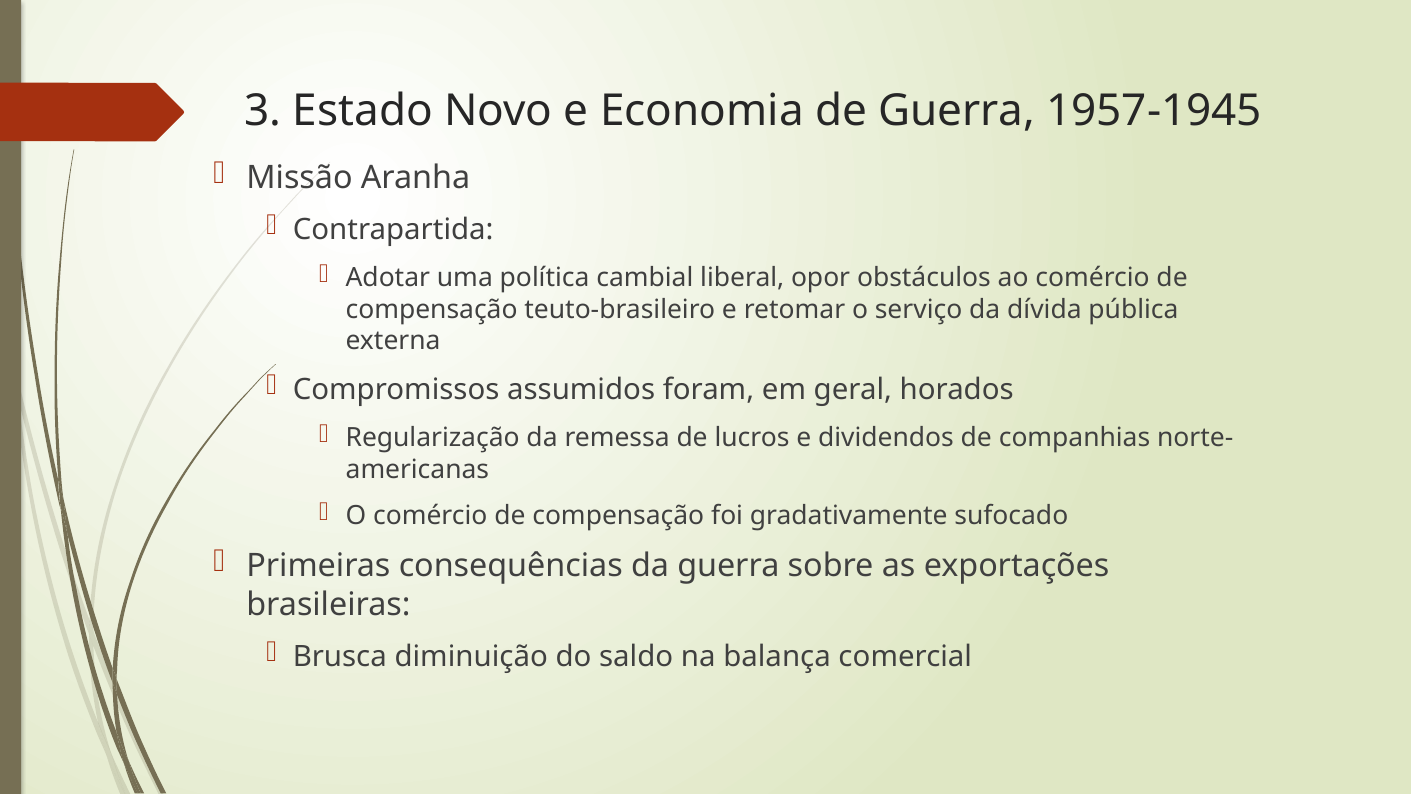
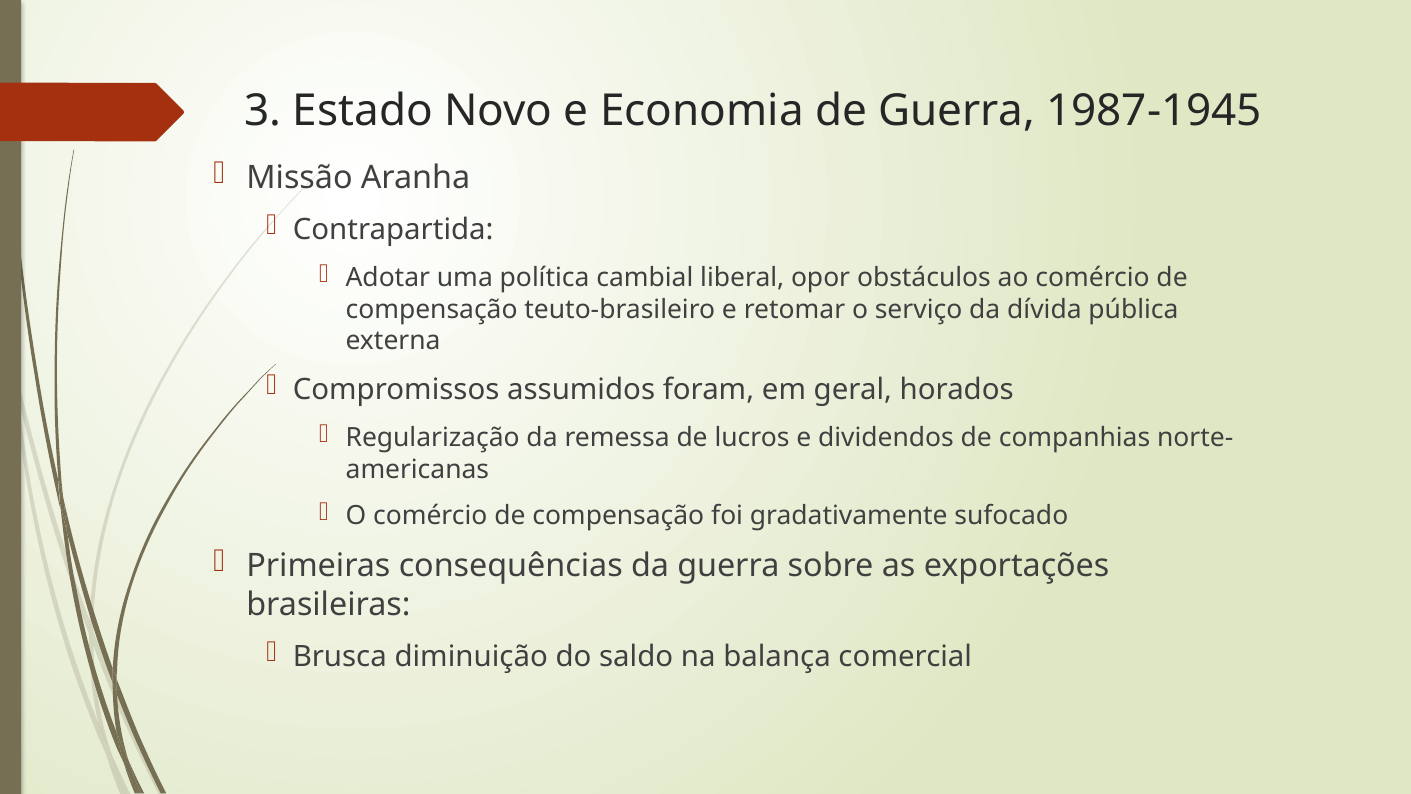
1957-1945: 1957-1945 -> 1987-1945 (1154, 111)
